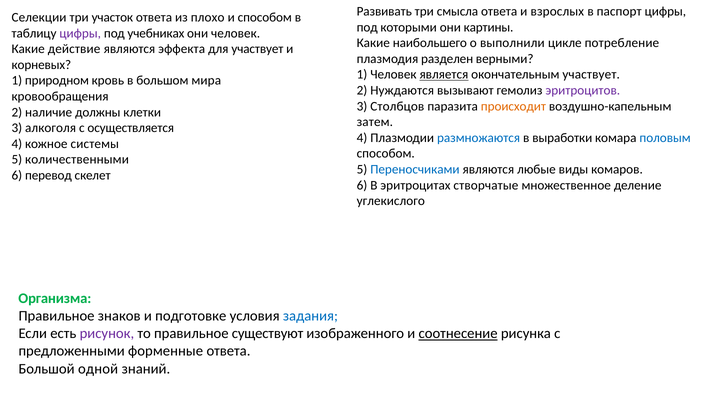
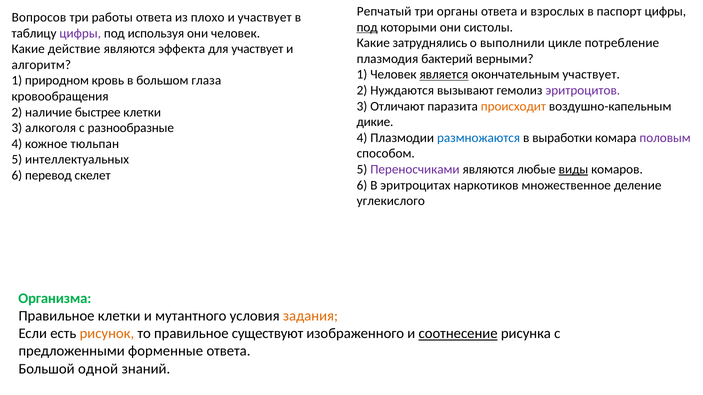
Развивать: Развивать -> Репчатый (384, 11)
смысла: смысла -> органы (457, 11)
Селекции: Селекции -> Вопросов (39, 17)
участок: участок -> работы (112, 17)
и способом: способом -> участвует (265, 17)
под underline: none -> present (367, 27)
картины: картины -> систолы (488, 27)
учебниках: учебниках -> используя (156, 33)
наибольшего: наибольшего -> затруднялись (430, 43)
разделен: разделен -> бактерий (447, 59)
корневых: корневых -> алгоритм (41, 65)
мира: мира -> глаза (206, 81)
Столбцов: Столбцов -> Отличают (397, 106)
должны: должны -> быстрее (98, 112)
затем: затем -> дикие (375, 122)
осуществляется: осуществляется -> разнообразные (131, 128)
половым colour: blue -> purple (665, 138)
системы: системы -> тюльпан (95, 144)
количественными: количественными -> интеллектуальных (77, 160)
Переносчиками colour: blue -> purple (415, 170)
виды underline: none -> present (574, 170)
створчатые: створчатые -> наркотиков (486, 185)
Правильное знаков: знаков -> клетки (119, 316)
подготовке: подготовке -> мутантного (191, 316)
задания colour: blue -> orange (310, 316)
рисунок colour: purple -> orange (107, 334)
